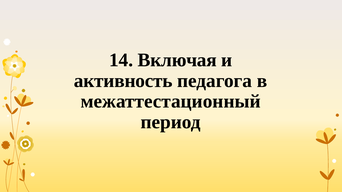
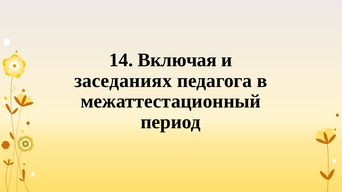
активность: активность -> заседаниях (123, 81)
